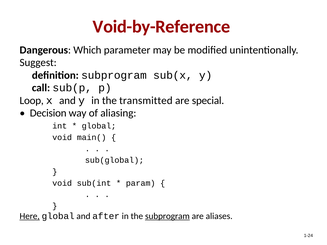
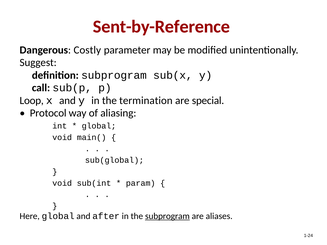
Void-by-Reference: Void-by-Reference -> Sent-by-Reference (161, 27)
Which: Which -> Costly (87, 50)
transmitted: transmitted -> termination (146, 101)
Decision: Decision -> Protocol (48, 113)
Here underline: present -> none (30, 216)
